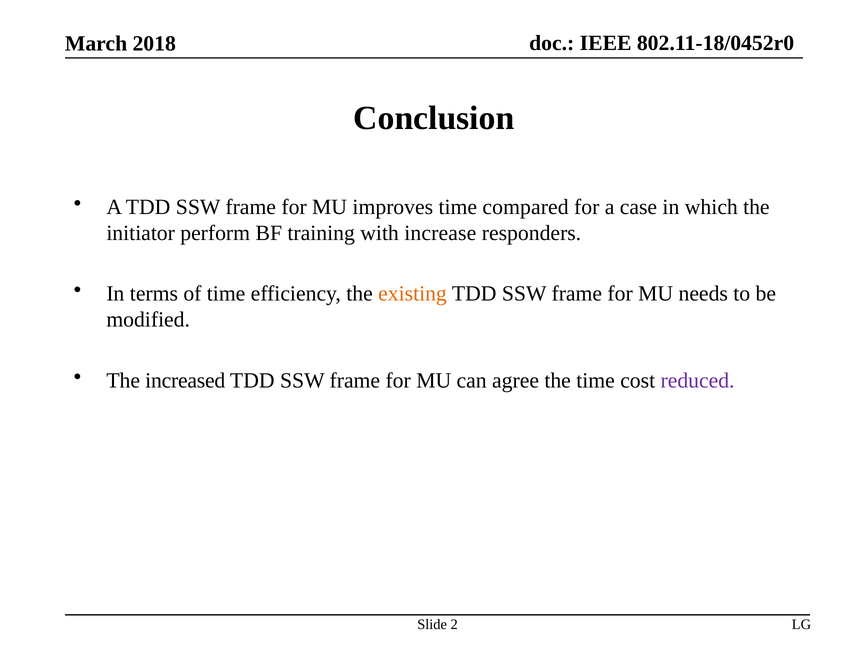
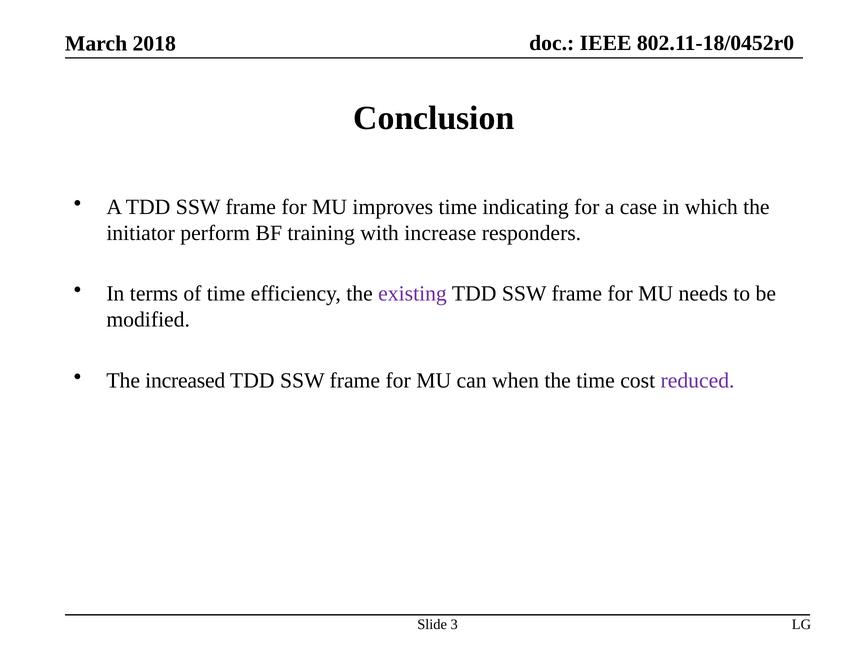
compared: compared -> indicating (526, 207)
existing colour: orange -> purple (413, 294)
agree: agree -> when (516, 381)
2: 2 -> 3 (454, 624)
